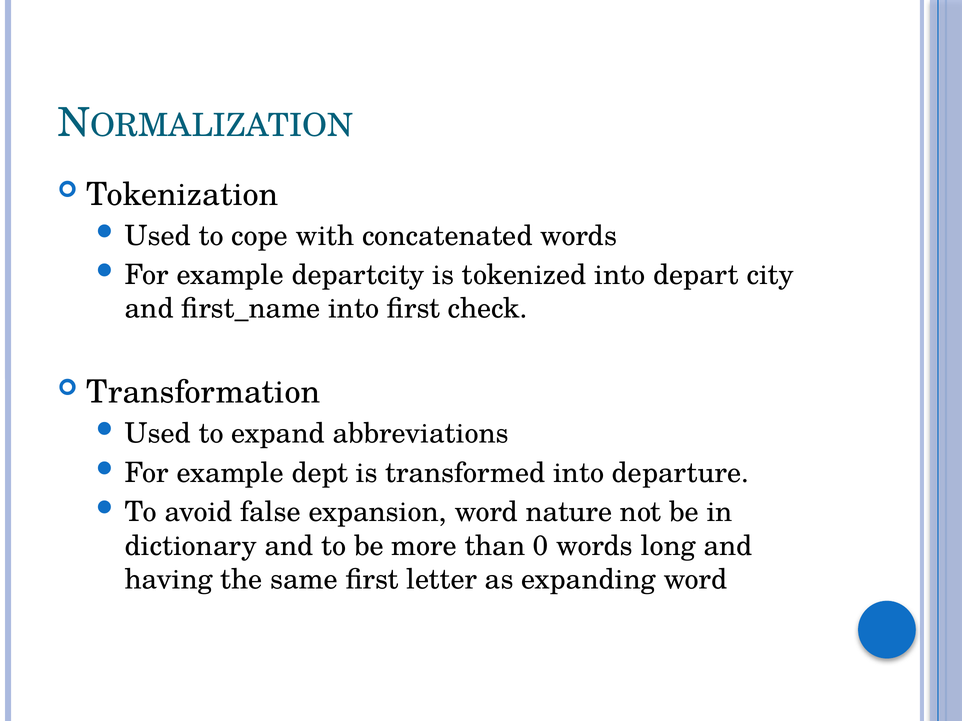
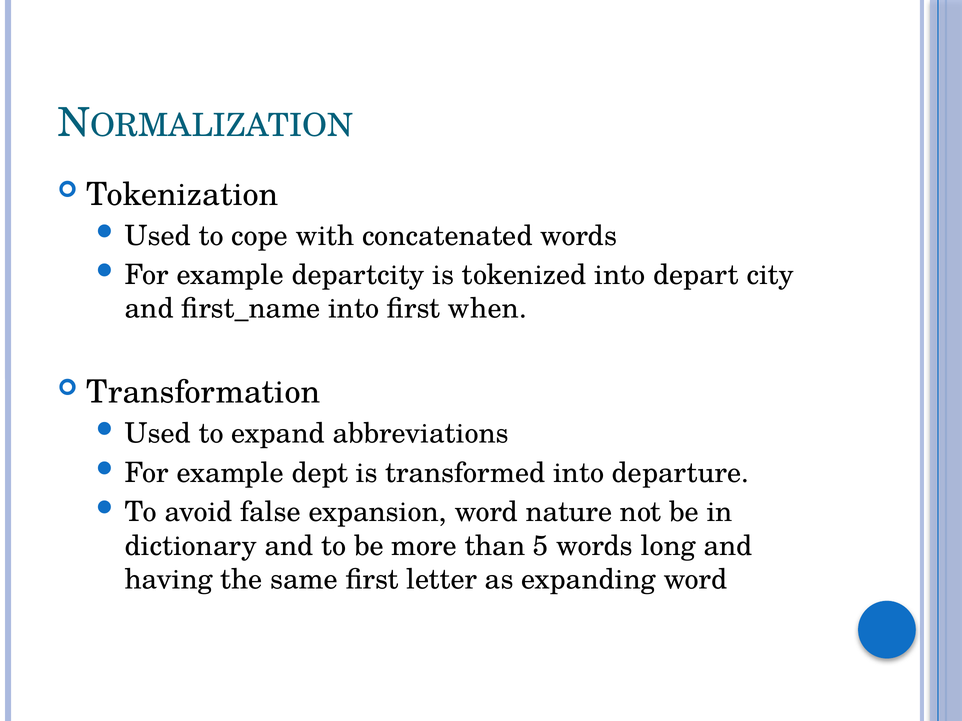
check: check -> when (488, 309)
0: 0 -> 5 (541, 546)
